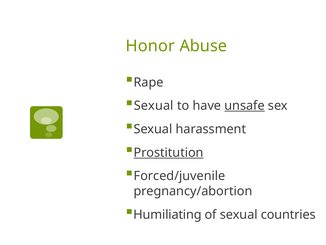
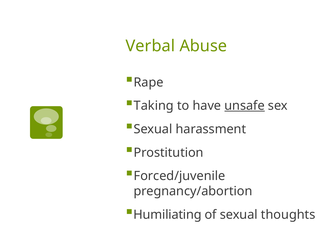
Honor: Honor -> Verbal (150, 46)
Sexual: Sexual -> Taking (154, 106)
Prostitution underline: present -> none (169, 152)
countries: countries -> thoughts (288, 214)
